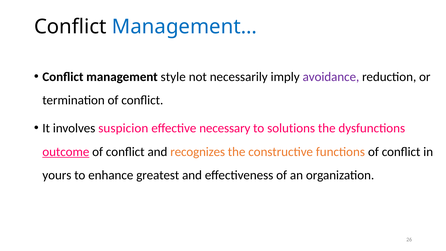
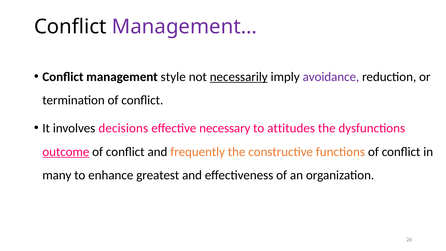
Management… colour: blue -> purple (184, 27)
necessarily underline: none -> present (239, 77)
suspicion: suspicion -> decisions (123, 128)
solutions: solutions -> attitudes (291, 128)
recognizes: recognizes -> frequently (198, 152)
yours: yours -> many (57, 175)
